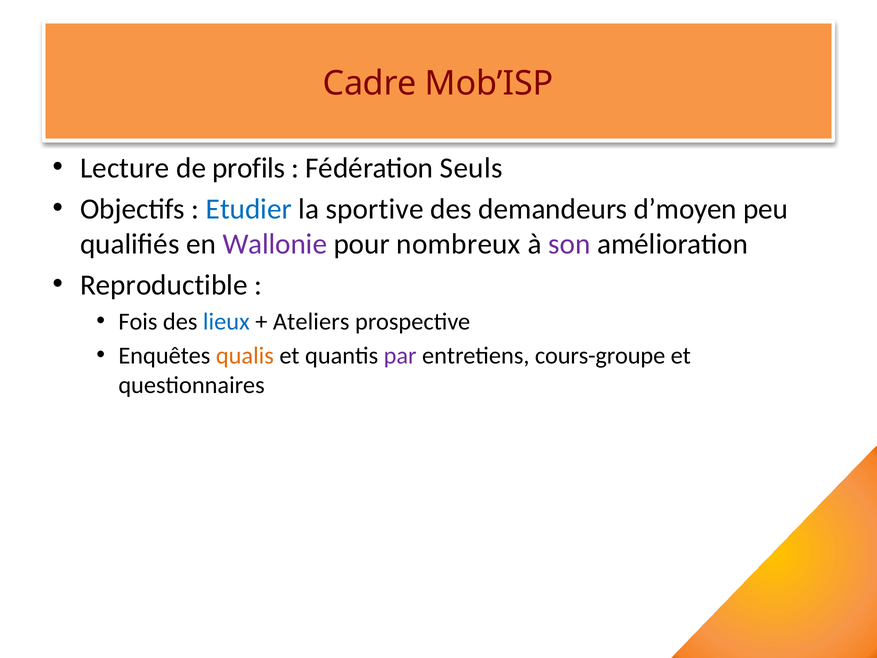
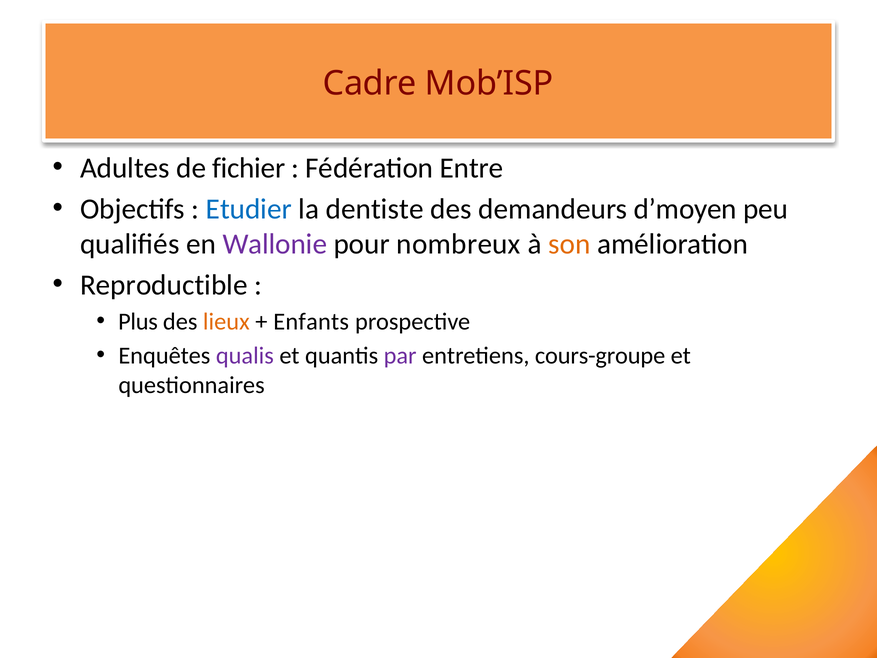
Lecture: Lecture -> Adultes (125, 168)
profils: profils -> fichier (249, 168)
Seuls: Seuls -> Entre (471, 168)
sportive: sportive -> dentiste (375, 209)
son colour: purple -> orange (569, 244)
Fois: Fois -> Plus (138, 321)
lieux colour: blue -> orange (226, 321)
Ateliers: Ateliers -> Enfants (311, 321)
qualis colour: orange -> purple (245, 356)
